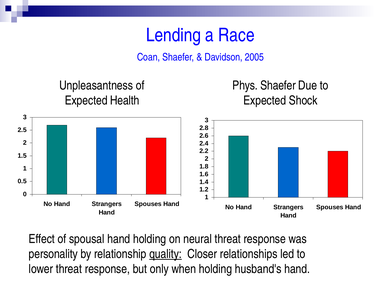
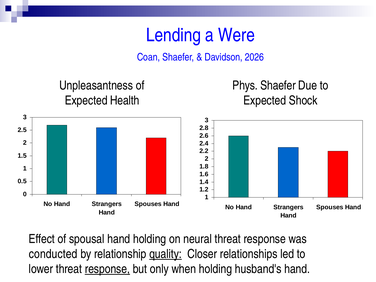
Race: Race -> Were (236, 35)
2005: 2005 -> 2026 (254, 57)
personality: personality -> conducted (53, 254)
response underline: none -> present (107, 269)
